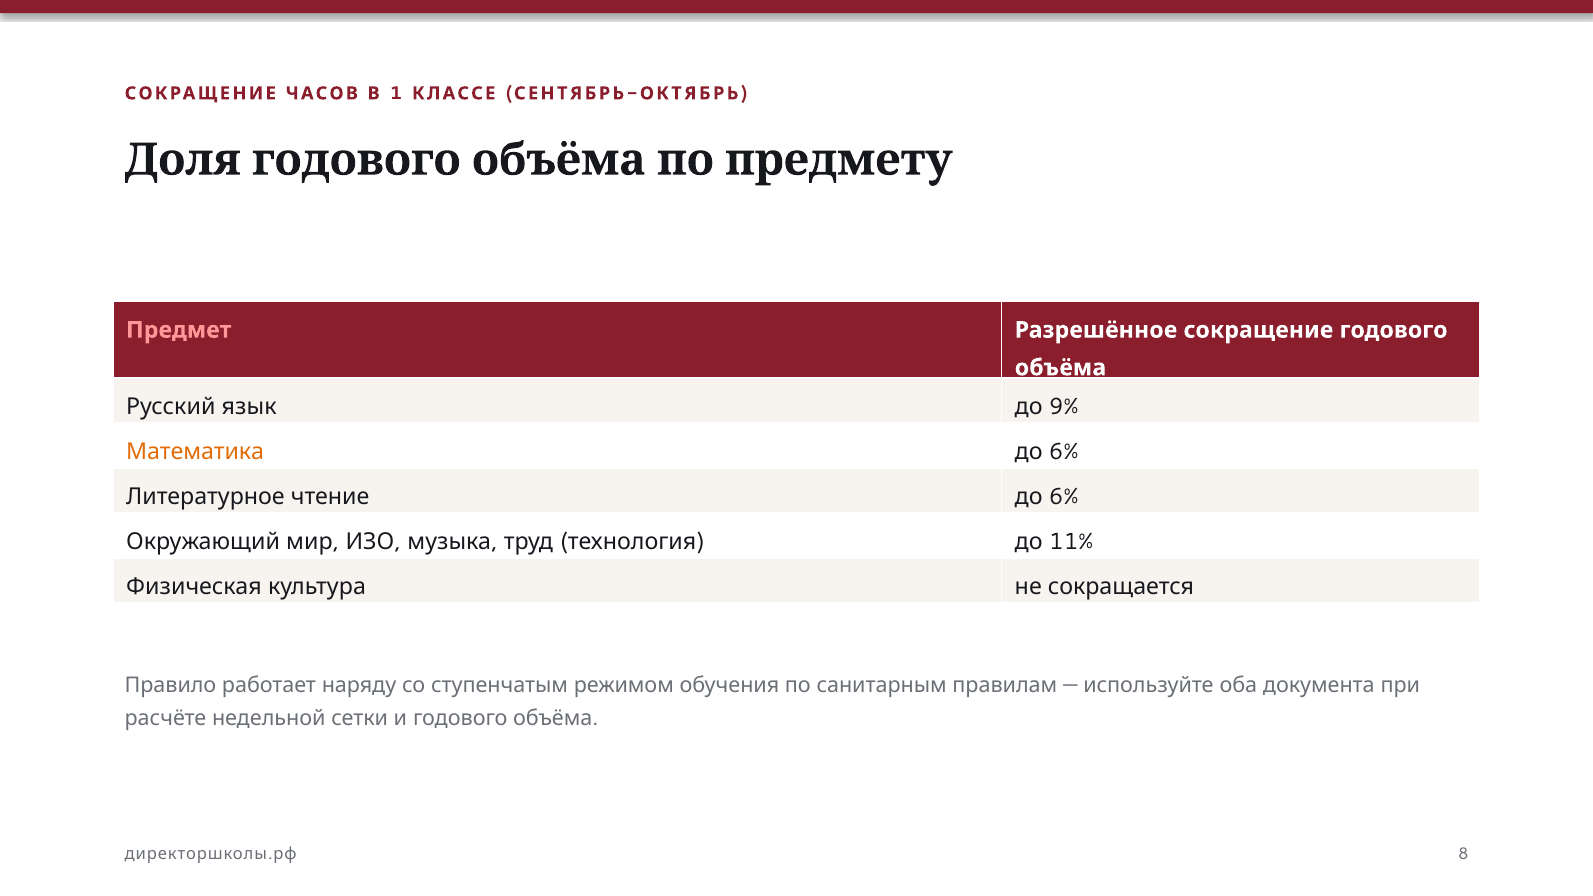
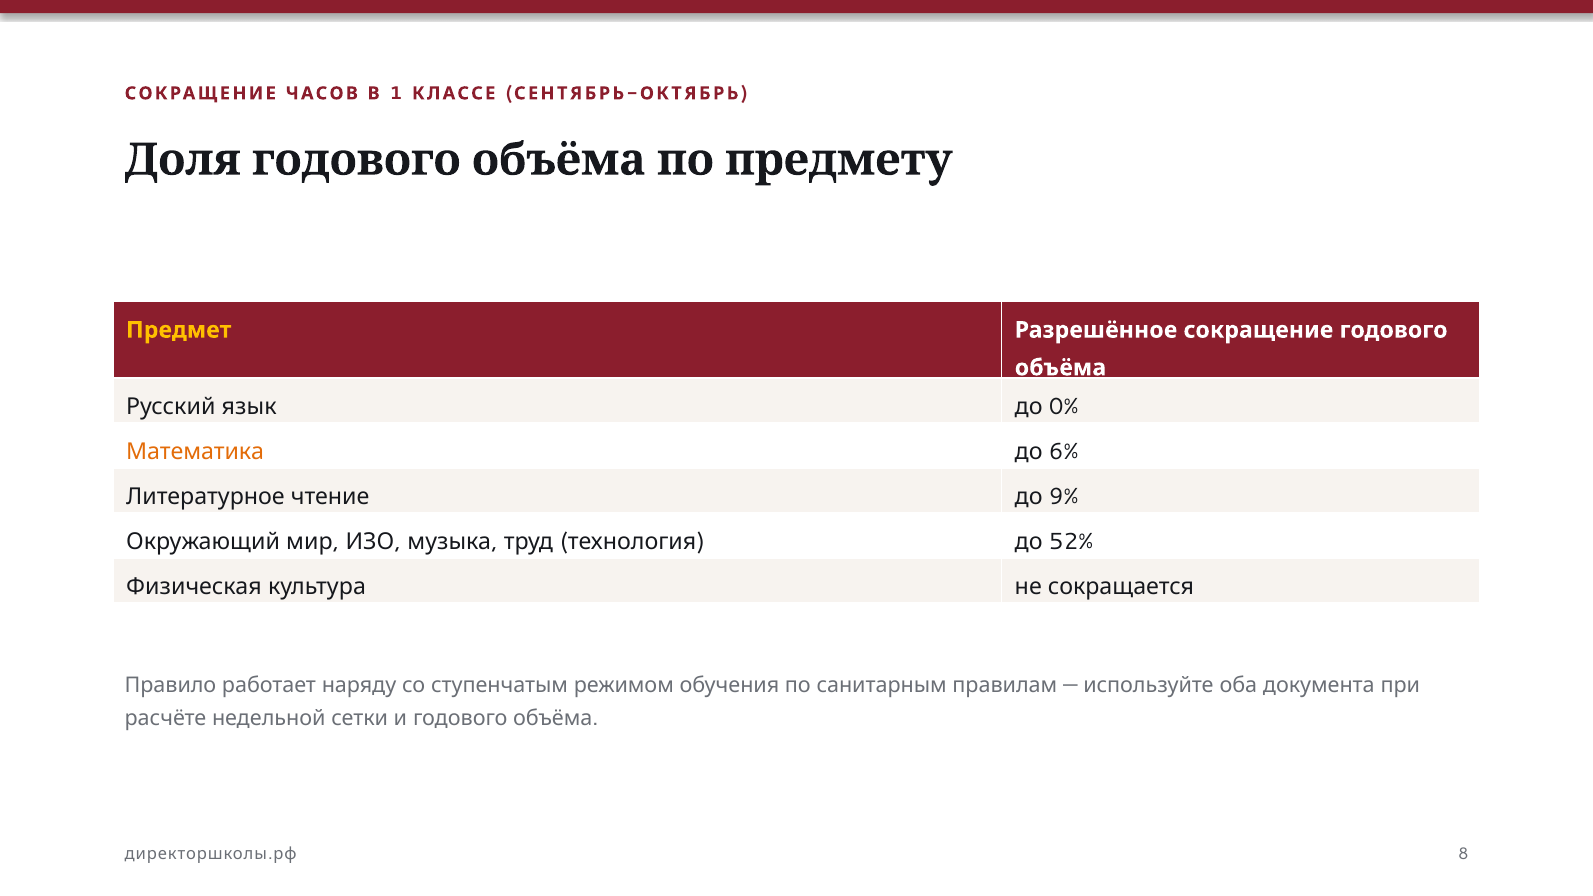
Предмет colour: pink -> yellow (179, 330)
9%: 9% -> 0% (1064, 407)
чтение 6%: 6% -> 9% (1064, 497)
11%: 11% -> 52% (1071, 542)
